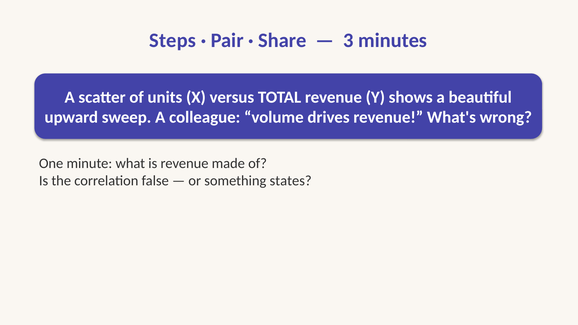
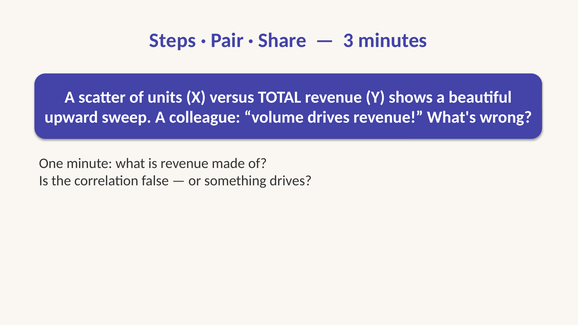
something states: states -> drives (291, 181)
